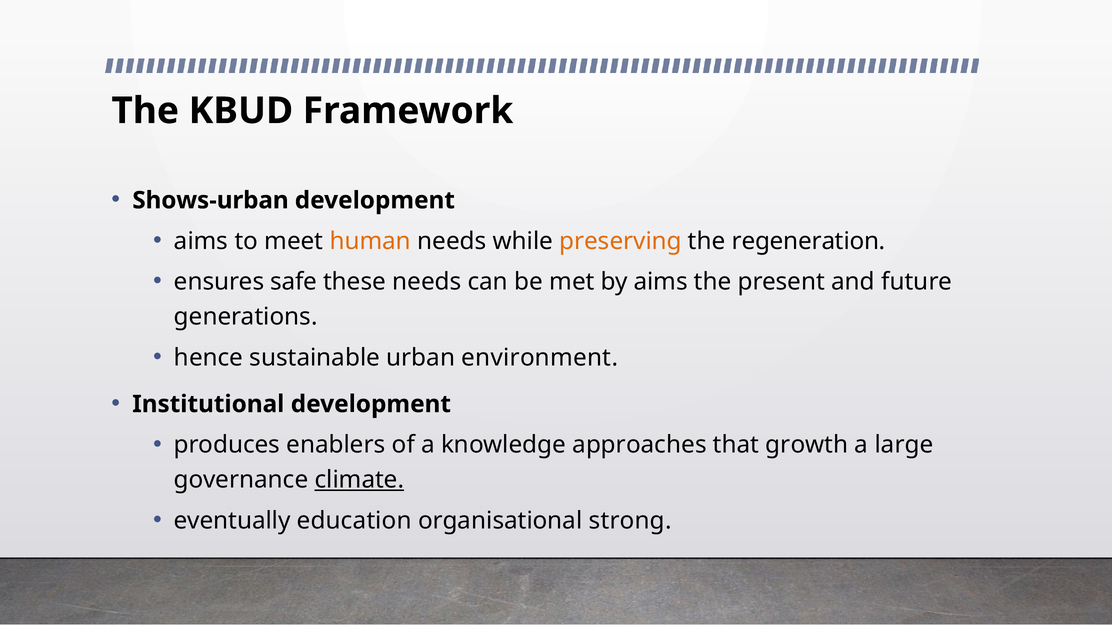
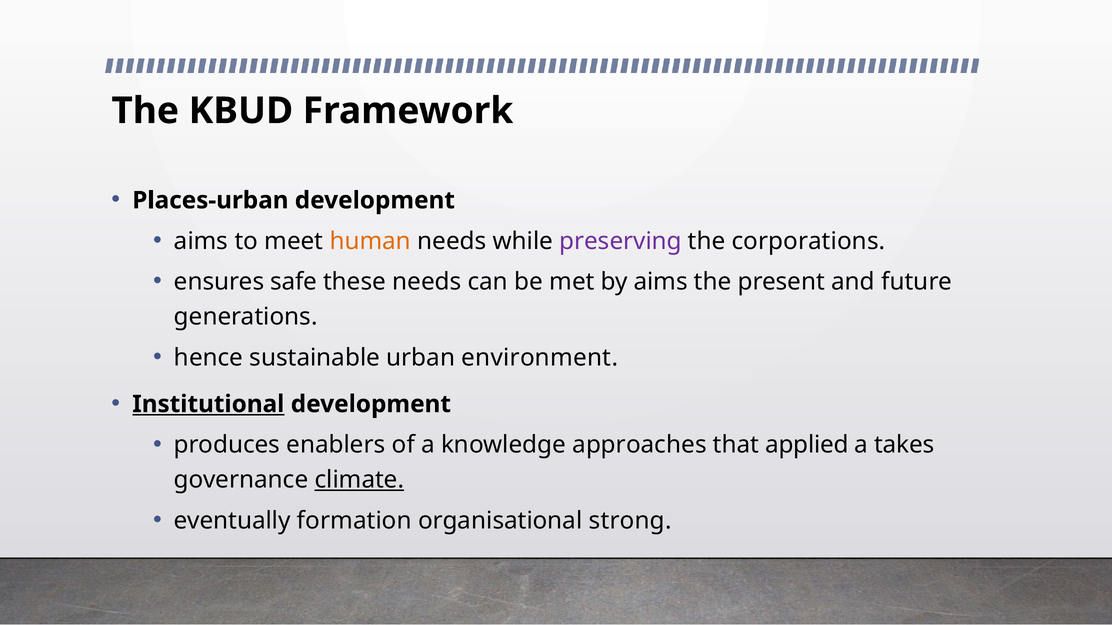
Shows-urban: Shows-urban -> Places-urban (210, 201)
preserving colour: orange -> purple (621, 241)
regeneration: regeneration -> corporations (808, 241)
Institutional underline: none -> present (208, 404)
growth: growth -> applied (807, 445)
large: large -> takes (904, 445)
education: education -> formation (354, 521)
